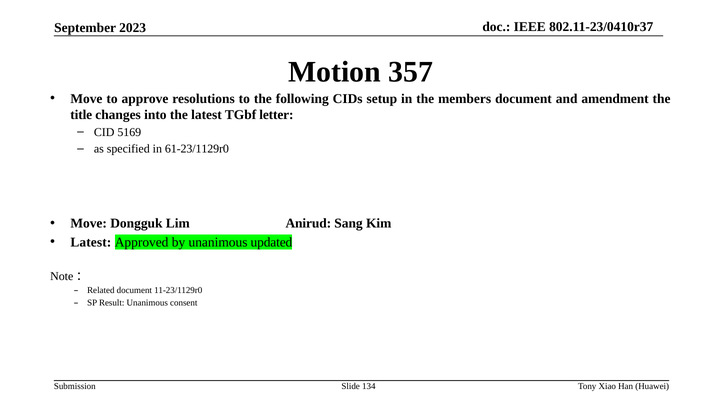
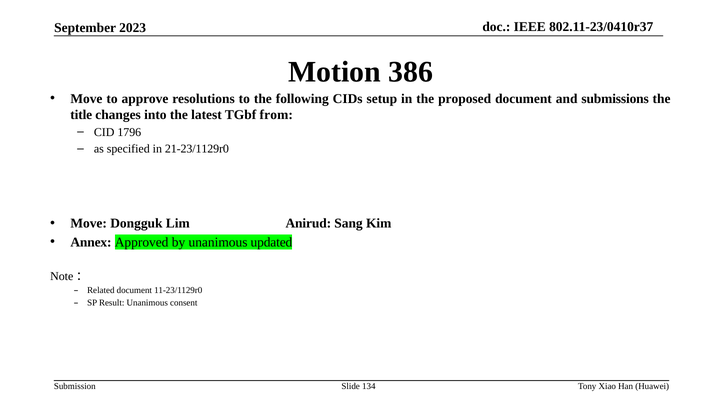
357: 357 -> 386 (411, 72)
members: members -> proposed (465, 99)
amendment: amendment -> submissions (615, 99)
letter: letter -> from (276, 115)
5169: 5169 -> 1796 (129, 132)
61-23/1129r0: 61-23/1129r0 -> 21-23/1129r0 (197, 149)
Latest: Latest -> Annex (91, 242)
